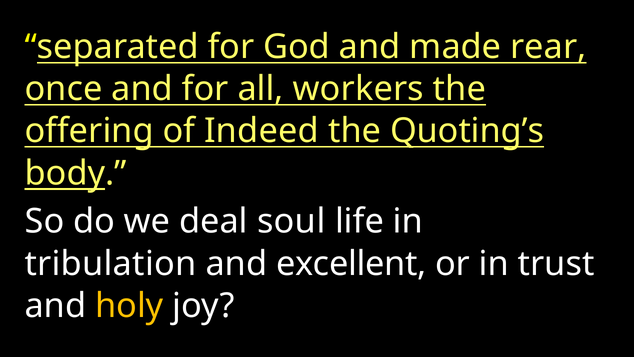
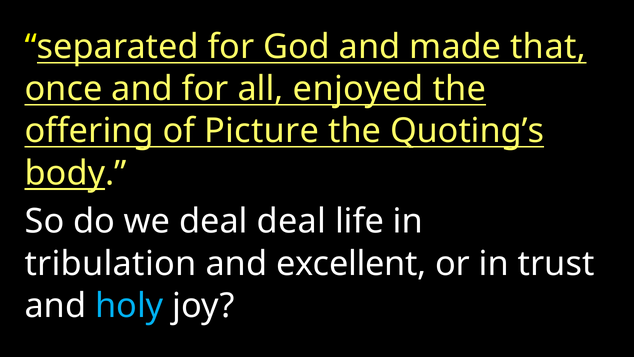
rear: rear -> that (548, 47)
workers: workers -> enjoyed (358, 89)
Indeed: Indeed -> Picture (262, 131)
deal soul: soul -> deal (291, 221)
holy colour: yellow -> light blue (129, 305)
